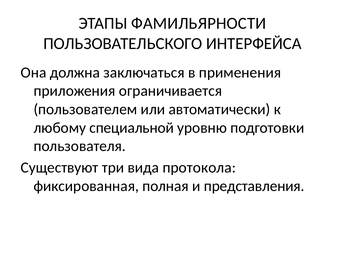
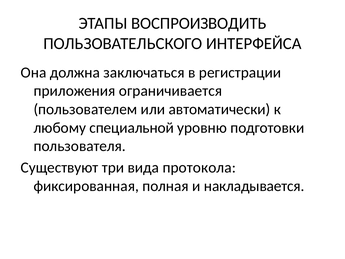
ФАМИЛЬЯРНОСТИ: ФАМИЛЬЯРНОСТИ -> ВОСПРОИЗВОДИТЬ (199, 23)
применения: применения -> регистрации (240, 72)
представления: представления -> накладывается (254, 186)
